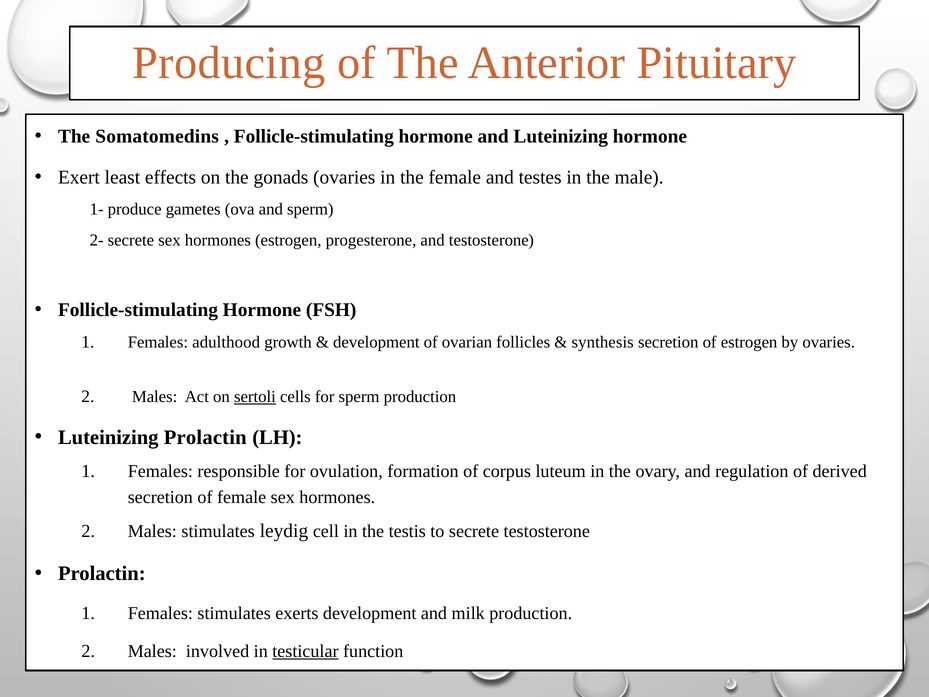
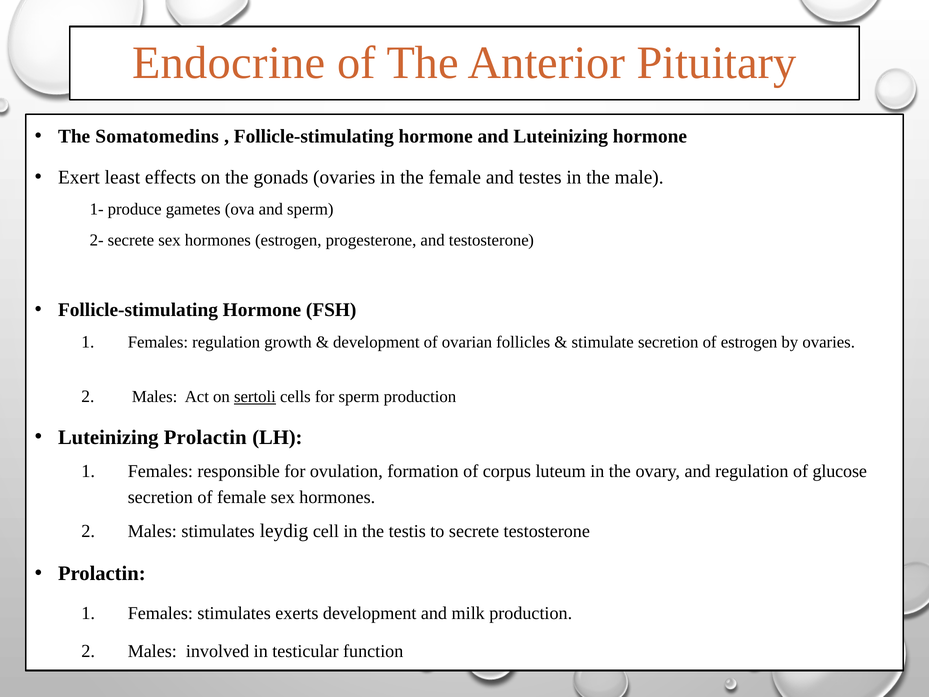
Producing: Producing -> Endocrine (229, 63)
Females adulthood: adulthood -> regulation (226, 342)
synthesis: synthesis -> stimulate (603, 342)
derived: derived -> glucose (840, 471)
testicular underline: present -> none (305, 651)
